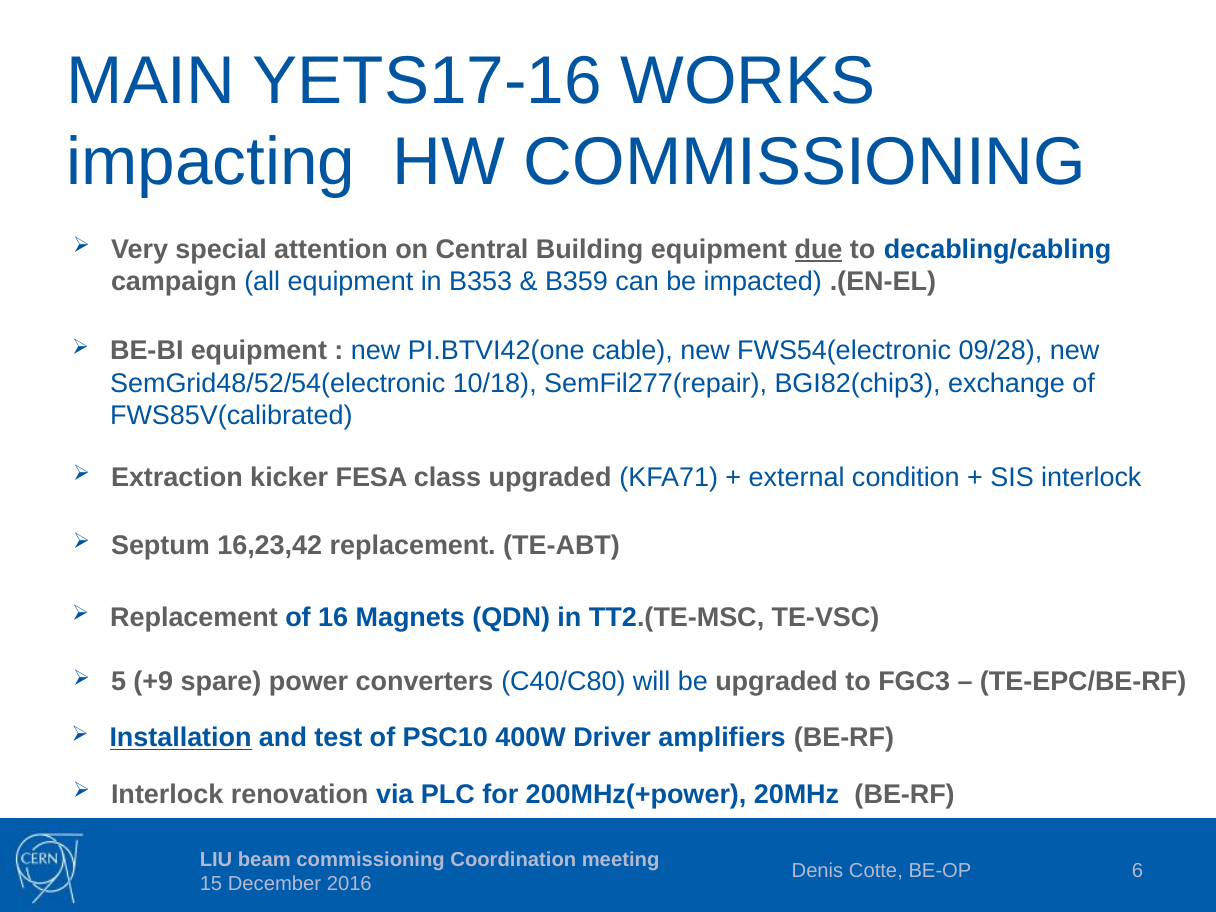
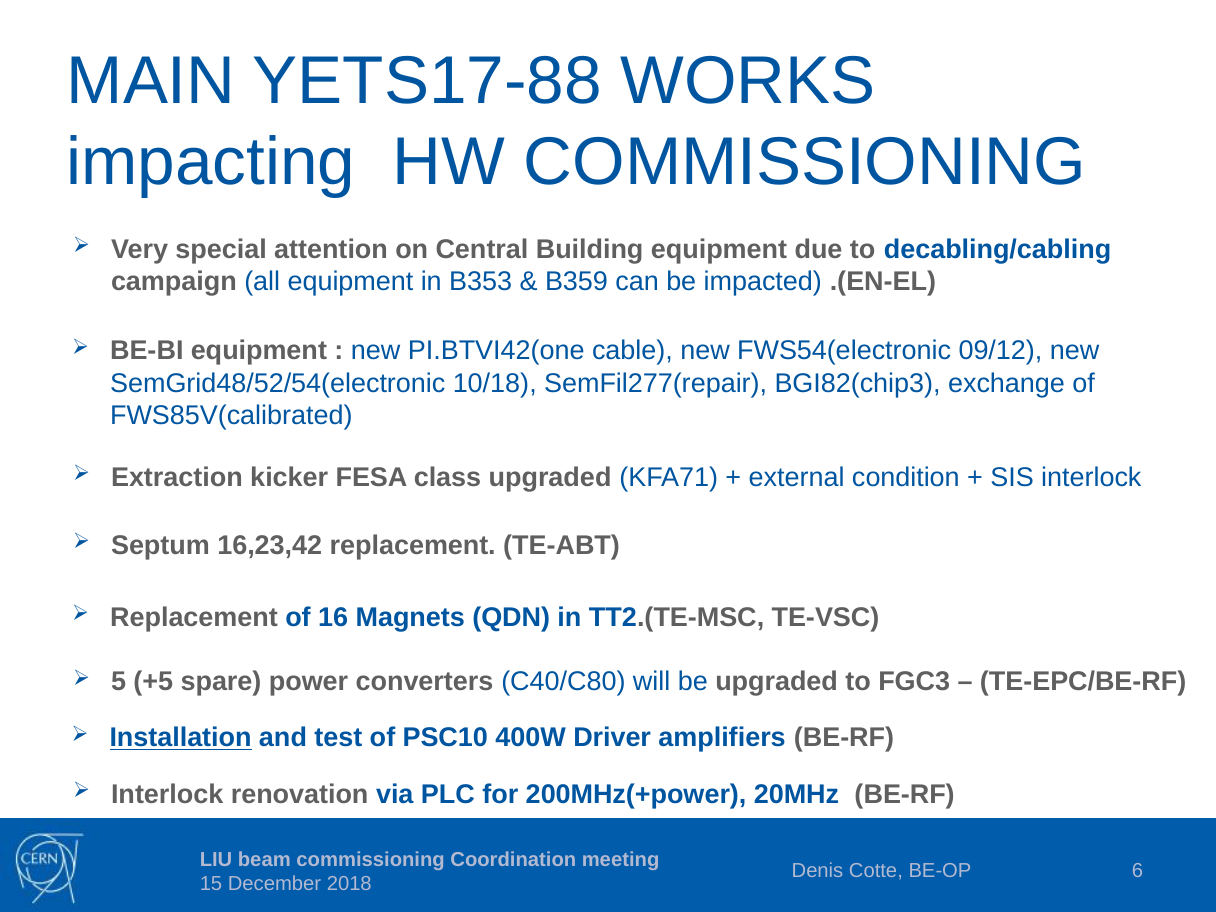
YETS17-16: YETS17-16 -> YETS17-88 (427, 81)
due underline: present -> none (819, 249)
09/28: 09/28 -> 09/12 (1000, 351)
+9: +9 -> +5 (153, 682)
2016: 2016 -> 2018 (349, 884)
